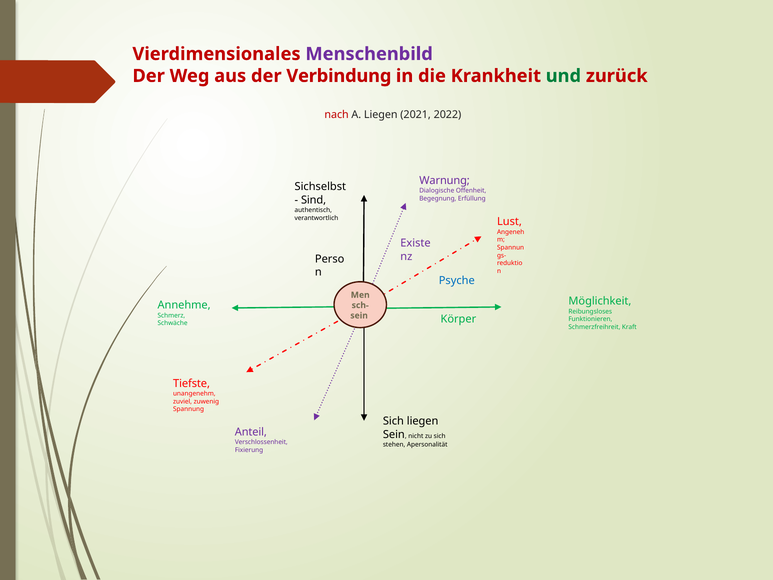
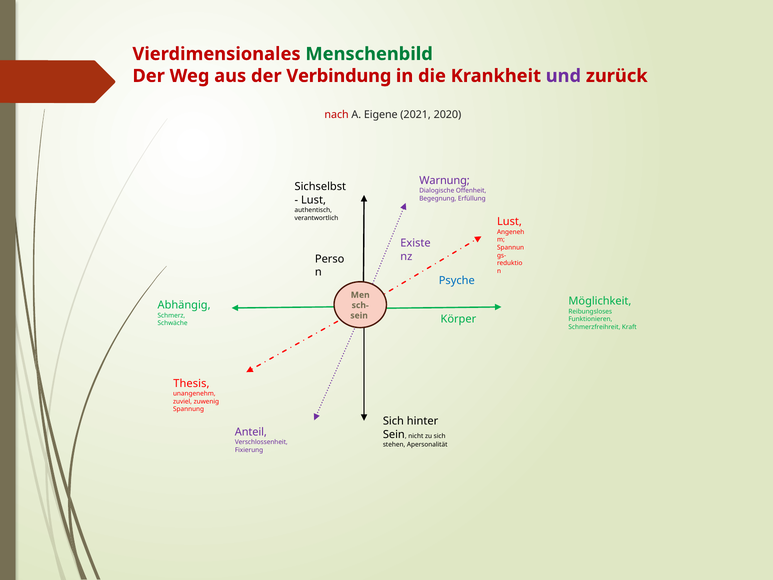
Menschenbild colour: purple -> green (369, 54)
und colour: green -> purple (563, 76)
A Liegen: Liegen -> Eigene (381, 115)
2022: 2022 -> 2020 (447, 115)
Sind: Sind -> Lust (314, 200)
Annehme: Annehme -> Abhängig (184, 305)
Tiefste: Tiefste -> Thesis (191, 383)
Sich liegen: liegen -> hinter (423, 421)
